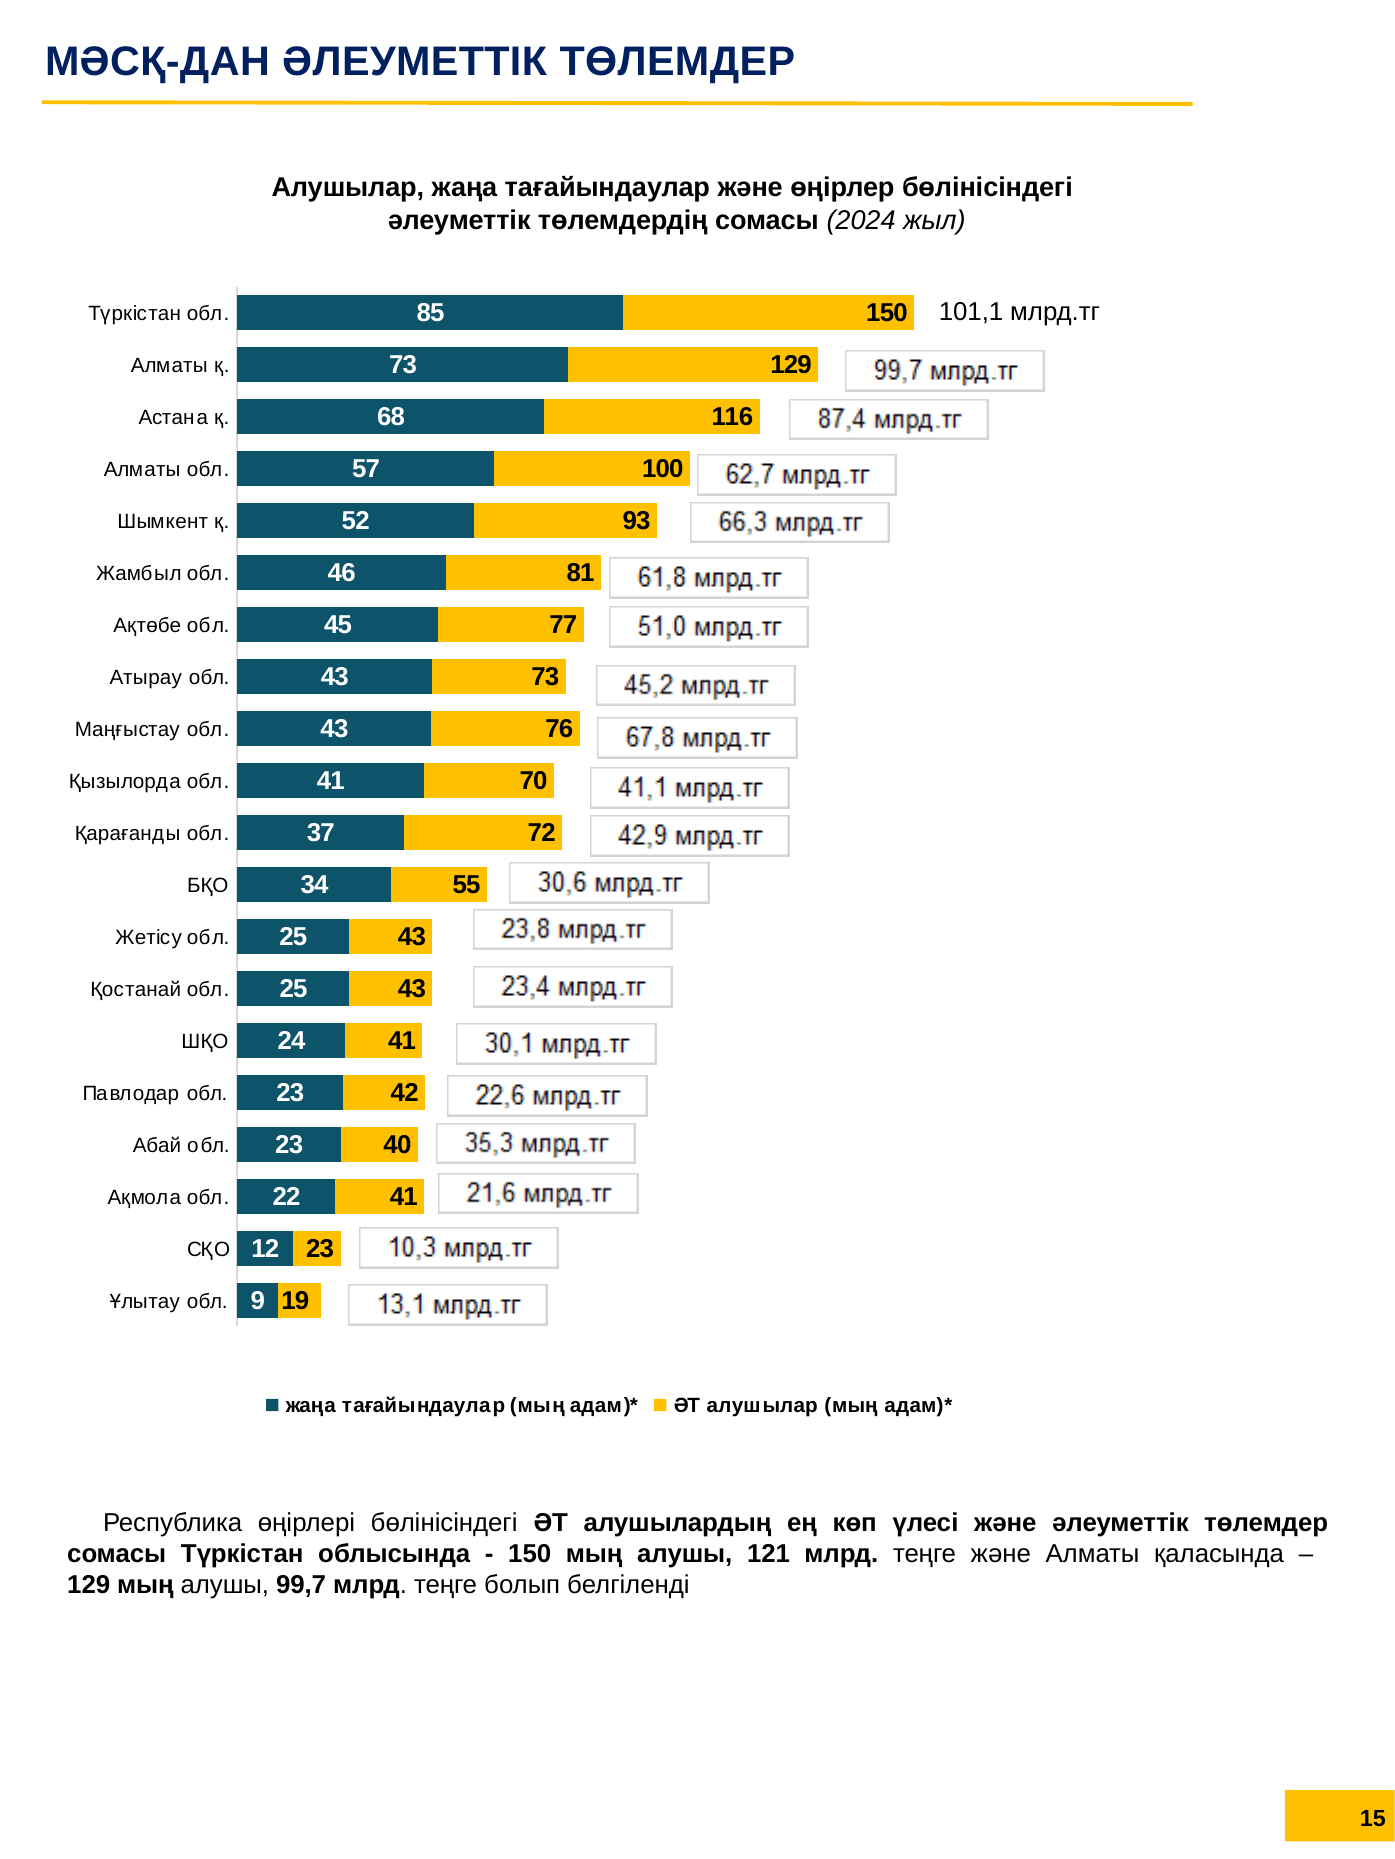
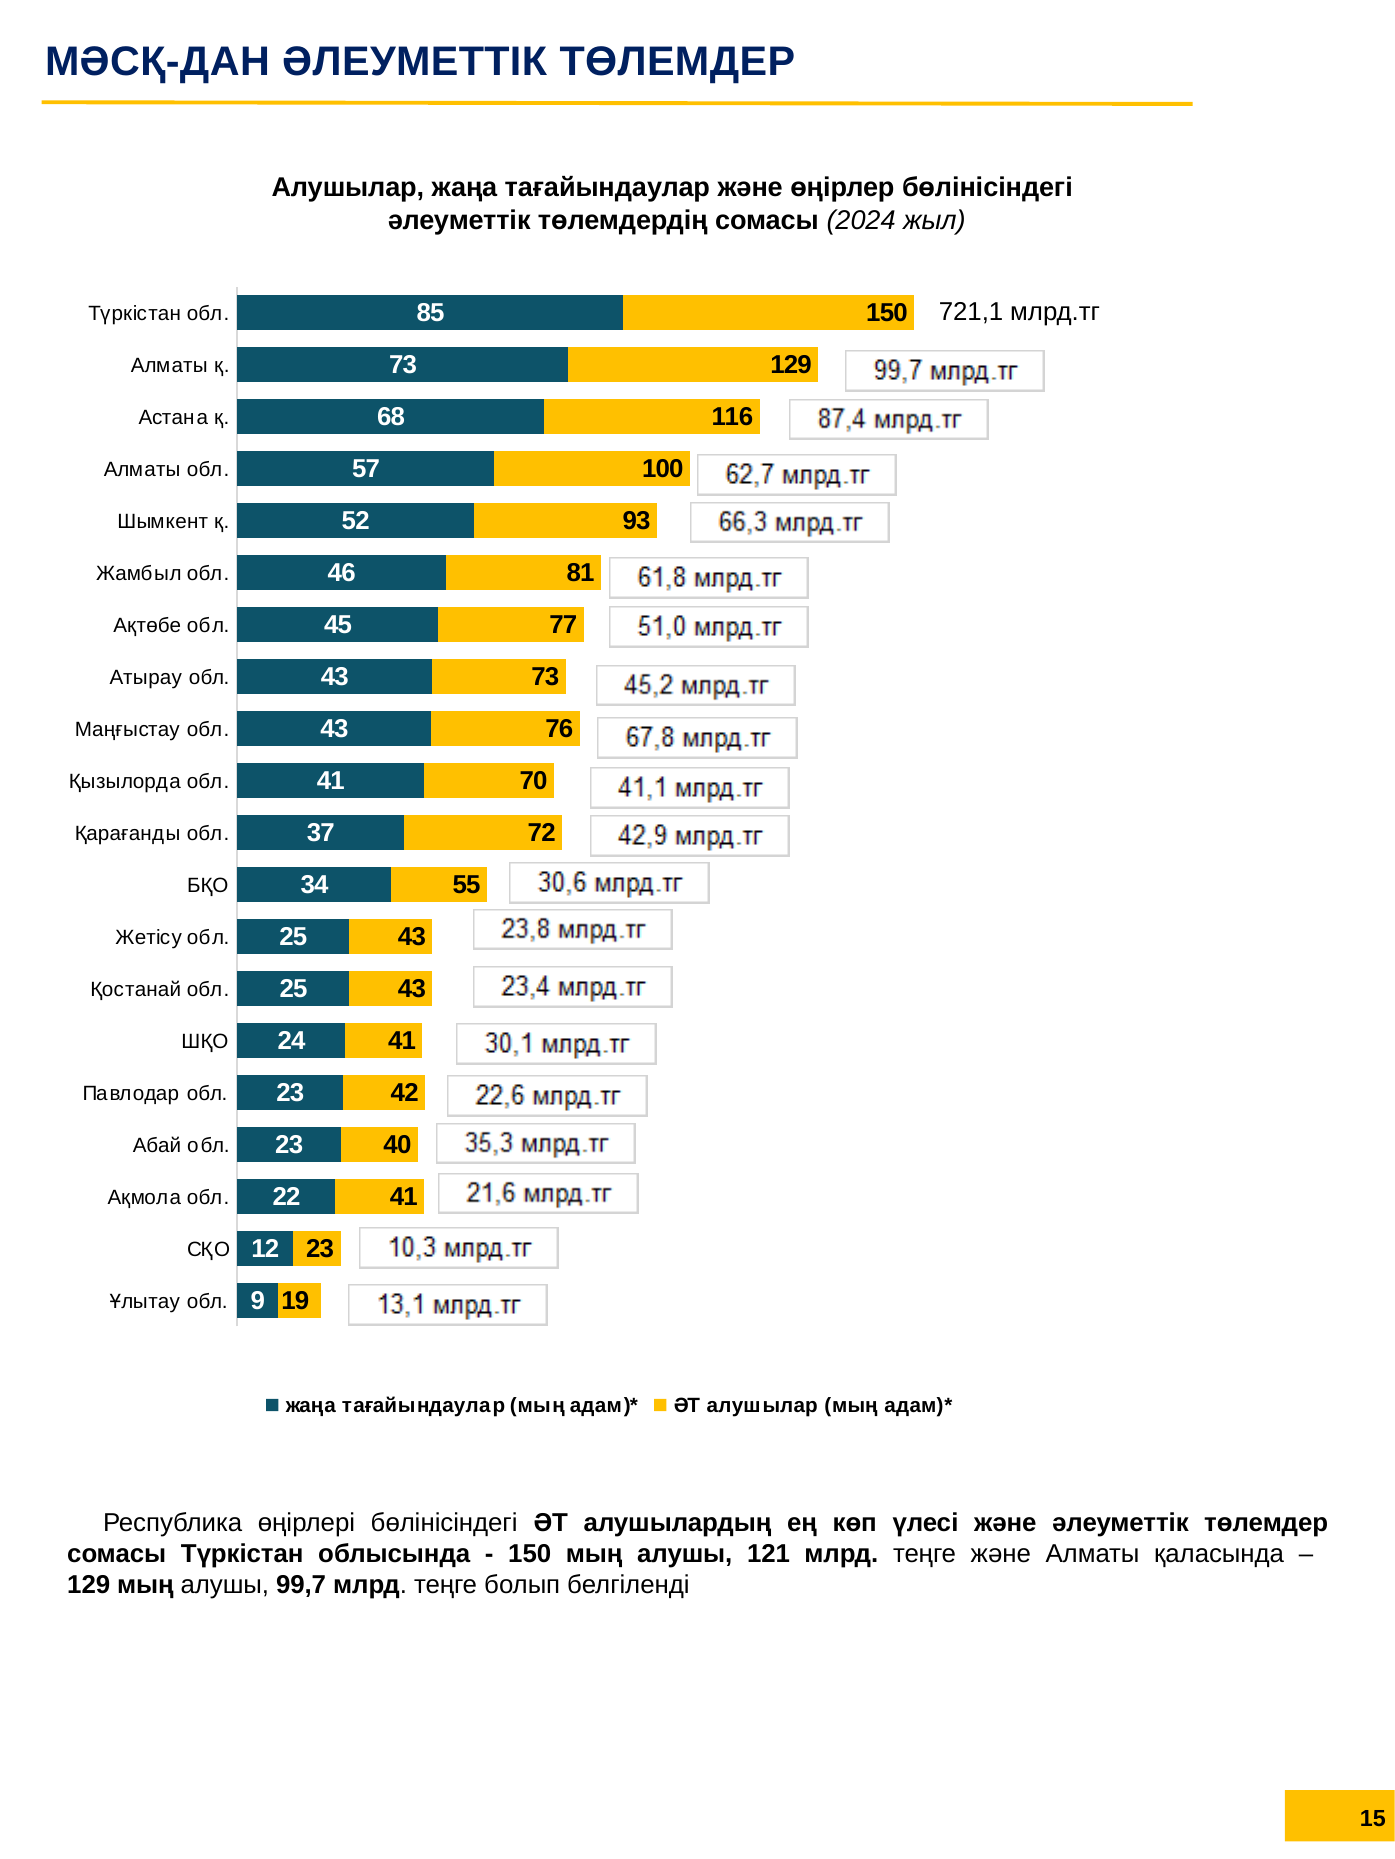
101,1: 101,1 -> 721,1 (971, 312)
